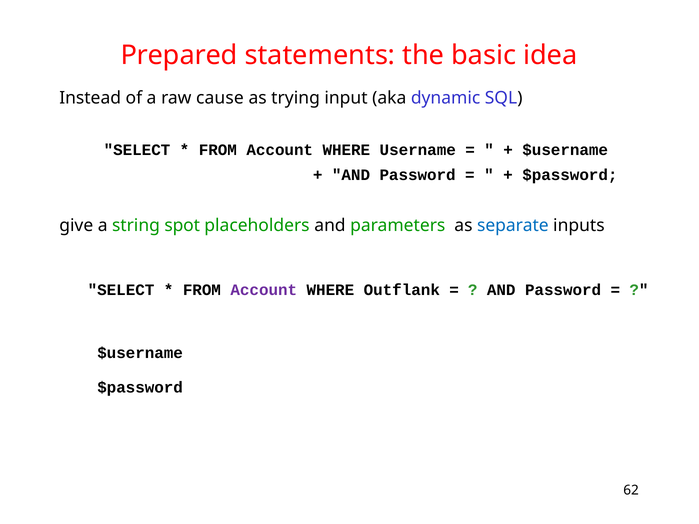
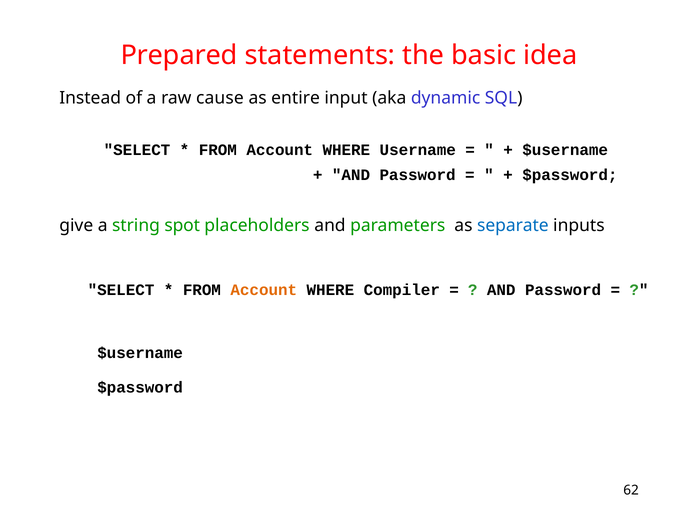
trying: trying -> entire (296, 98)
Account colour: purple -> orange (264, 290)
Outflank: Outflank -> Compiler (402, 290)
